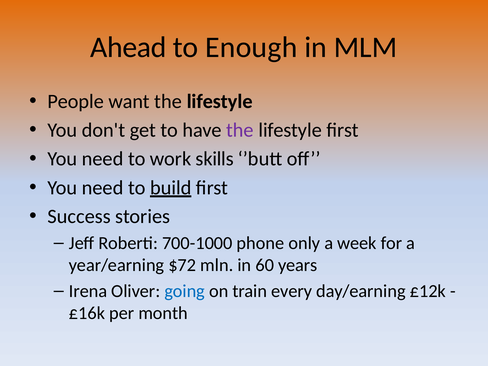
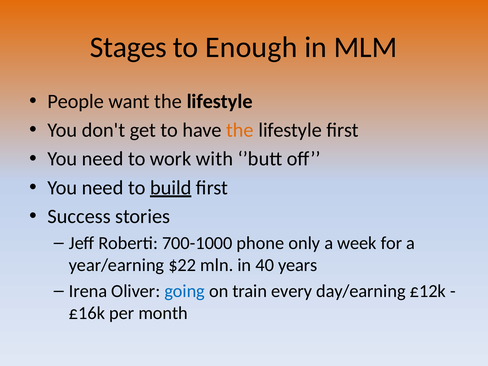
Ahead: Ahead -> Stages (128, 47)
the colour: purple -> orange (240, 130)
skills: skills -> with (214, 159)
$72: $72 -> $22 (182, 265)
60: 60 -> 40 (265, 265)
